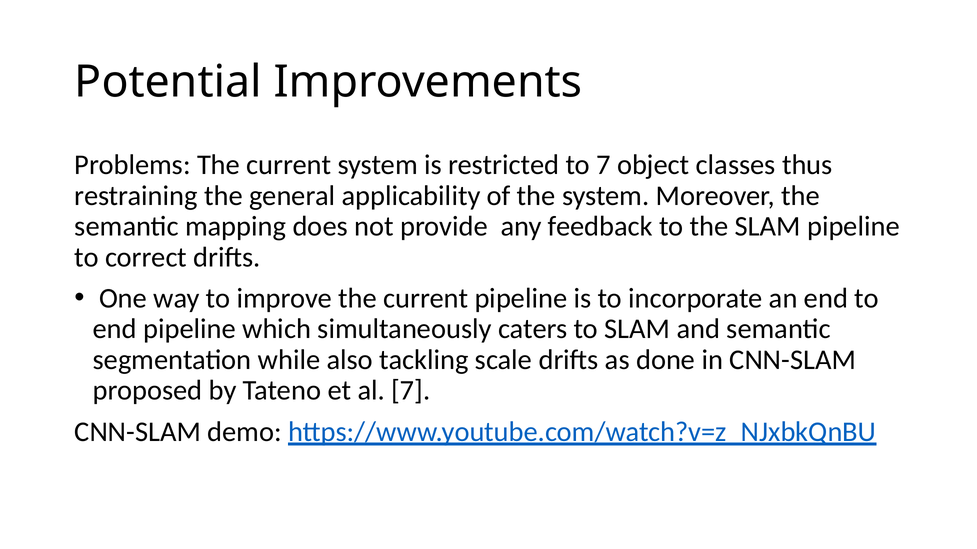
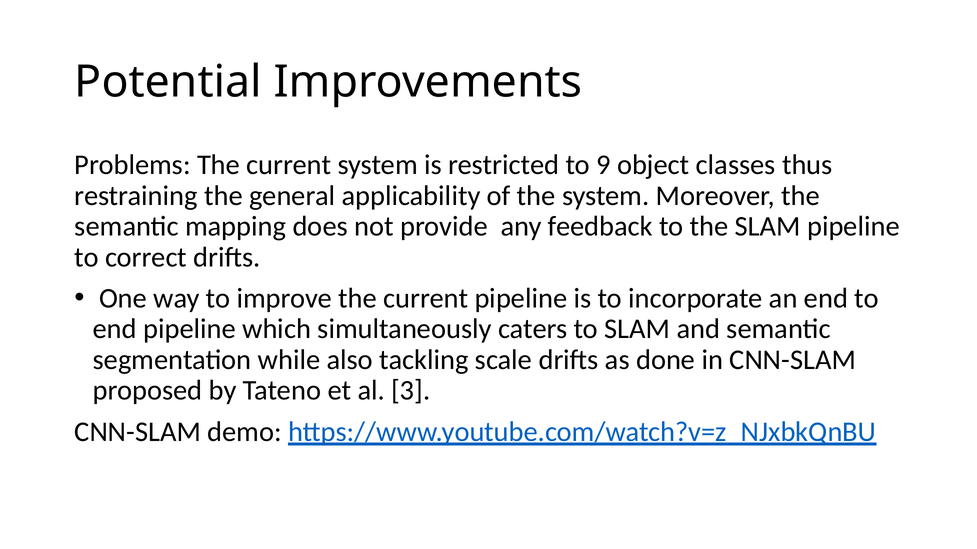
to 7: 7 -> 9 (603, 165)
al 7: 7 -> 3 (411, 391)
